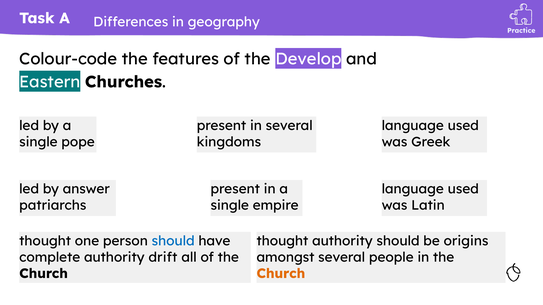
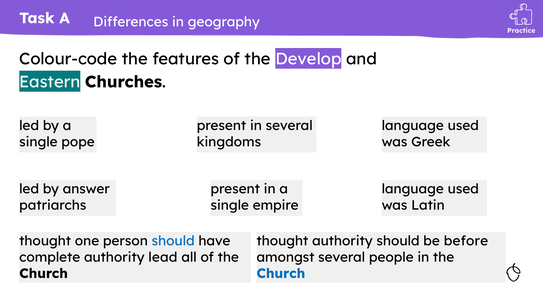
origins: origins -> before (466, 241)
drift: drift -> lead (163, 258)
Church colour: orange -> blue (281, 274)
